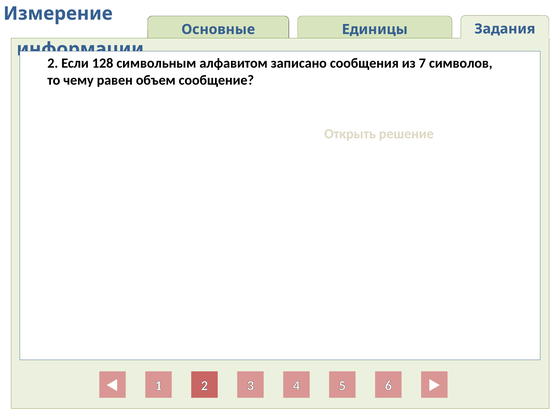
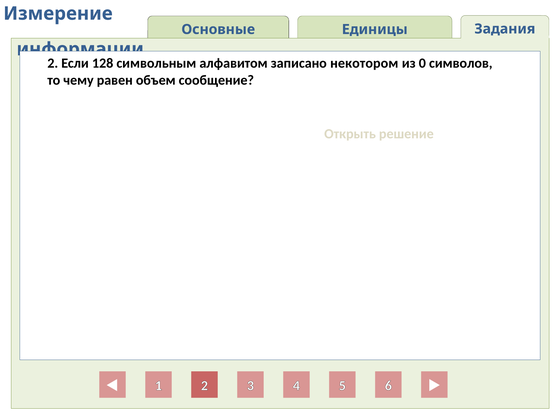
сообщения: сообщения -> некотором (364, 63)
из 7: 7 -> 0 (422, 63)
